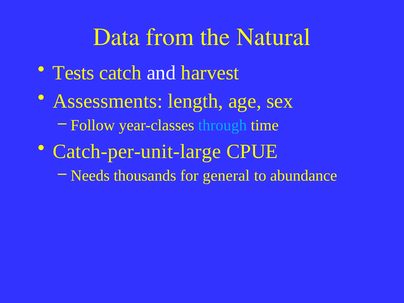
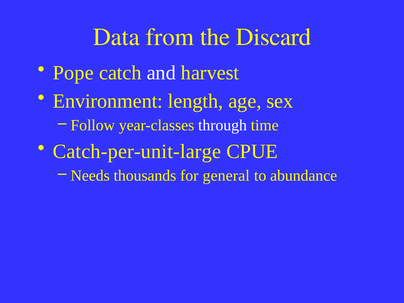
Natural: Natural -> Discard (274, 37)
Tests: Tests -> Pope (73, 73)
Assessments: Assessments -> Environment (108, 101)
through colour: light blue -> white (223, 125)
